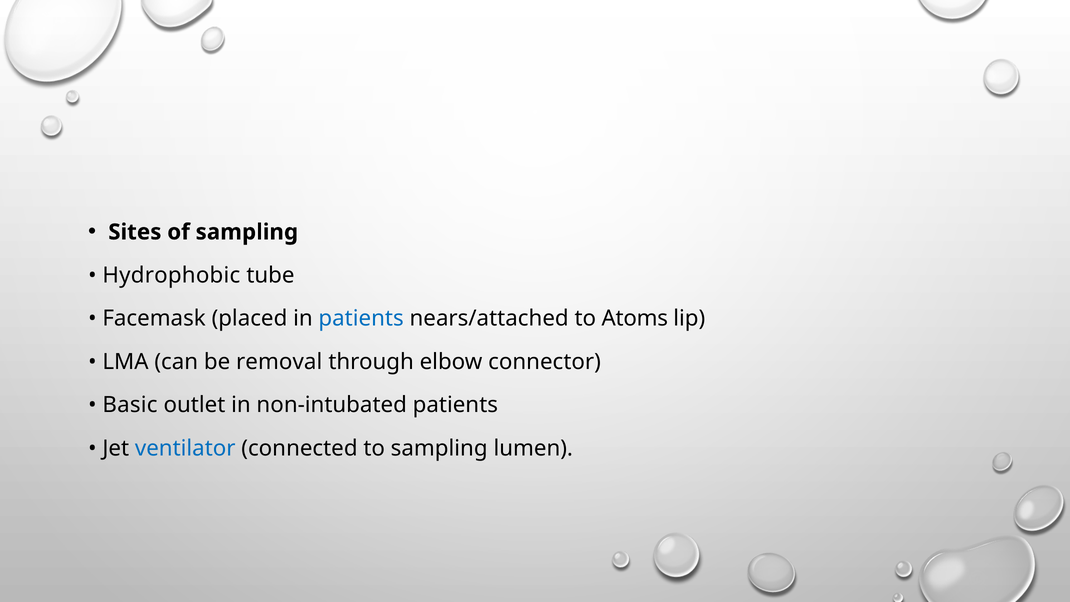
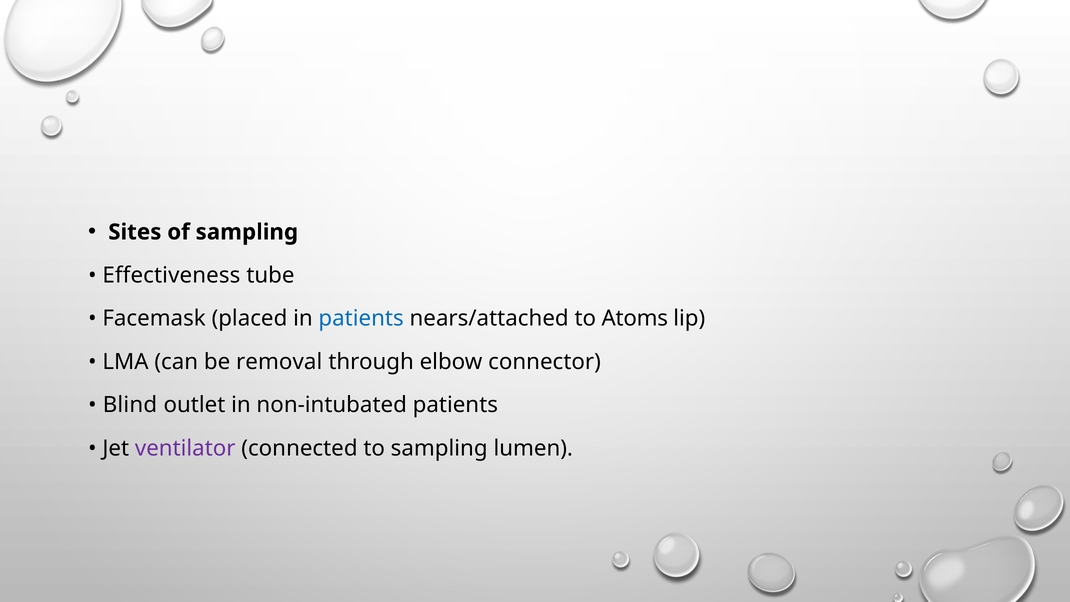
Hydrophobic: Hydrophobic -> Effectiveness (171, 275)
Basic: Basic -> Blind (130, 405)
ventilator colour: blue -> purple (185, 448)
